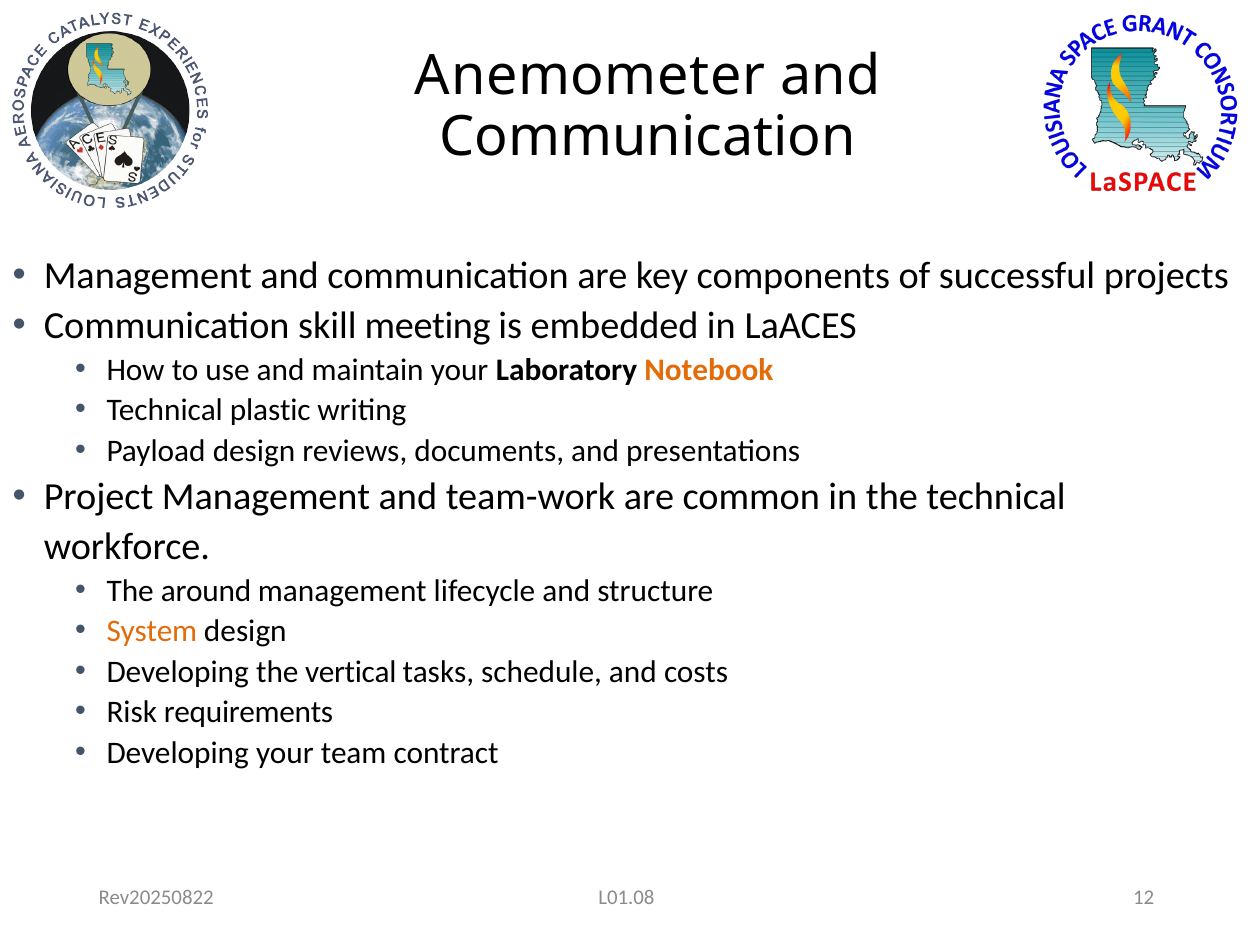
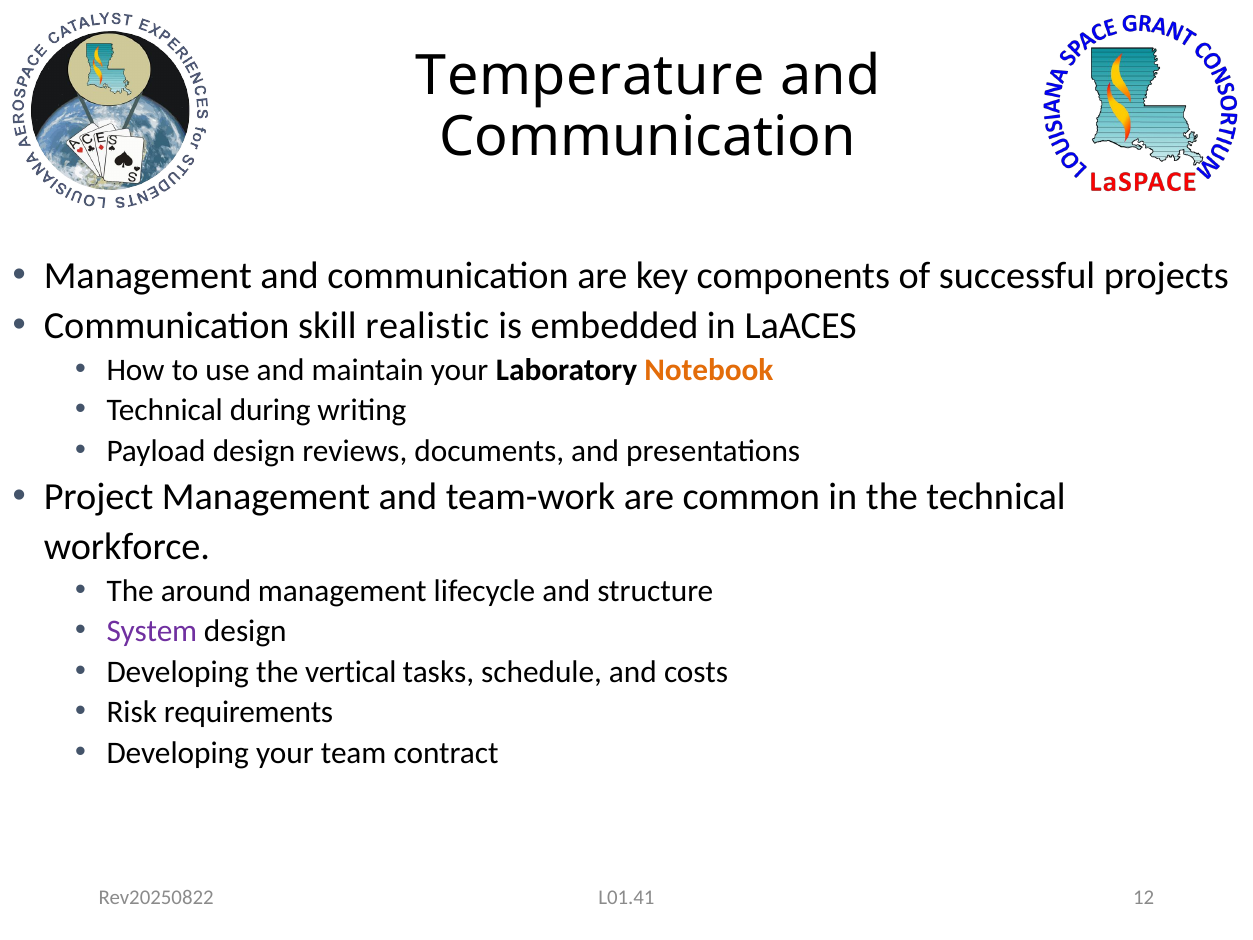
Anemometer: Anemometer -> Temperature (590, 77)
meeting: meeting -> realistic (427, 326)
plastic: plastic -> during (270, 410)
System colour: orange -> purple (152, 631)
L01.08: L01.08 -> L01.41 (626, 897)
